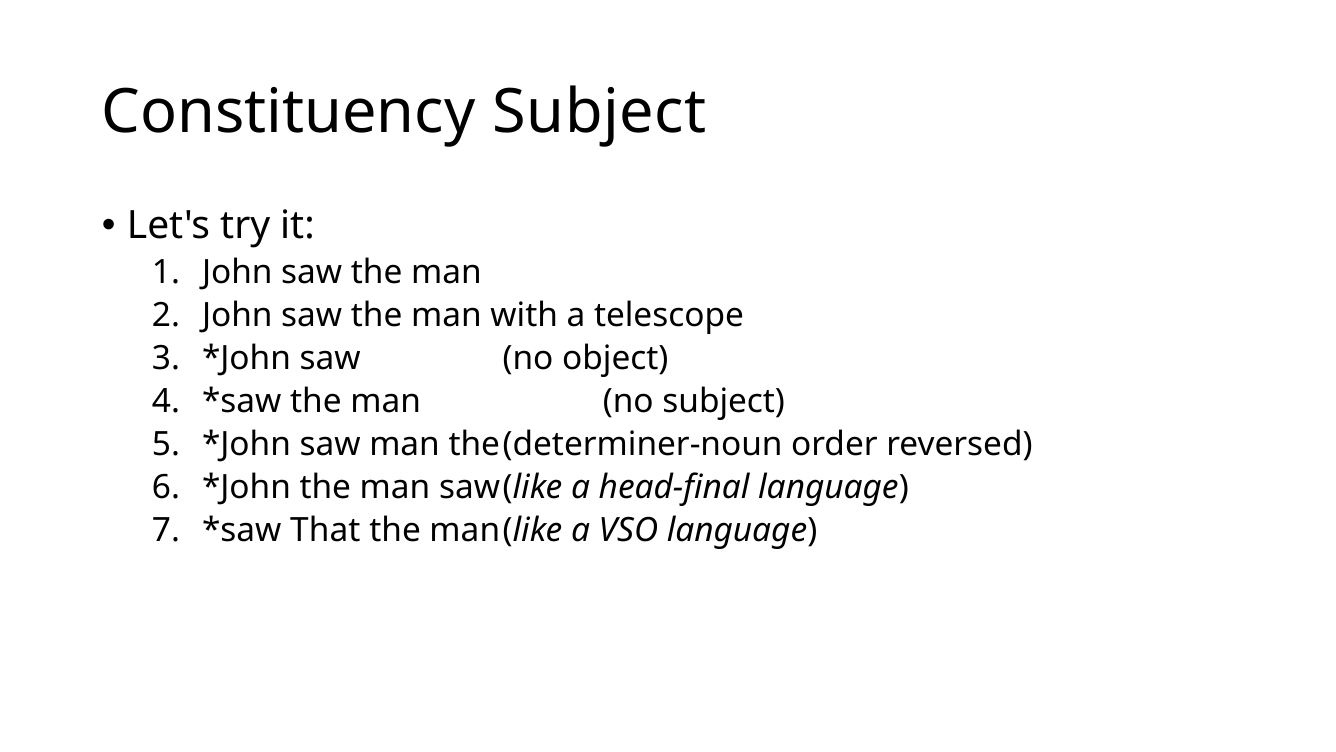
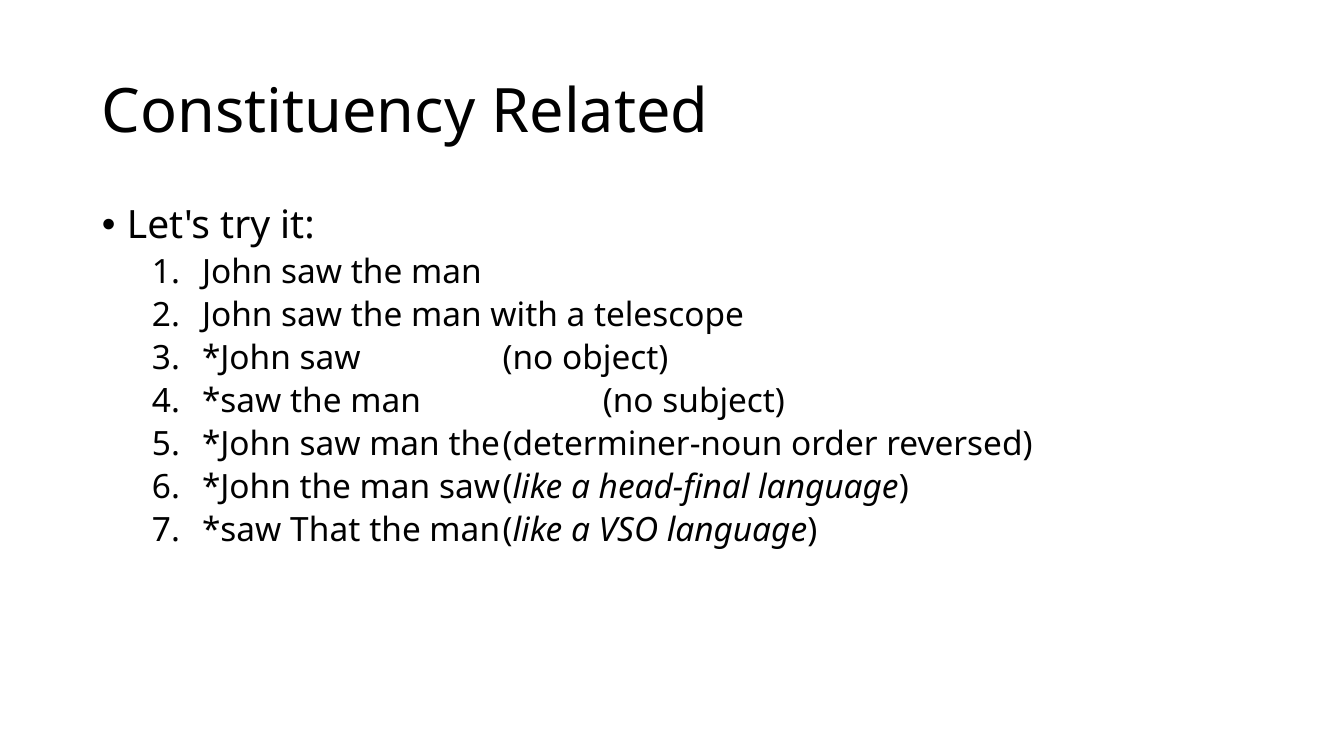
Constituency Subject: Subject -> Related (600, 112)
